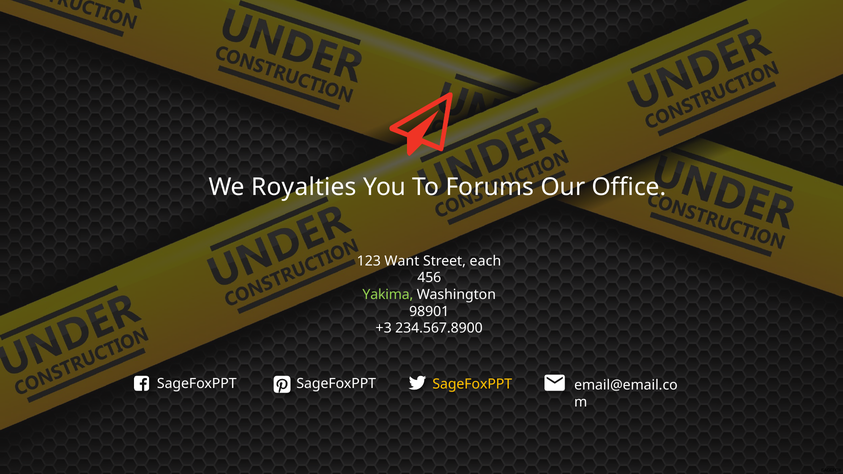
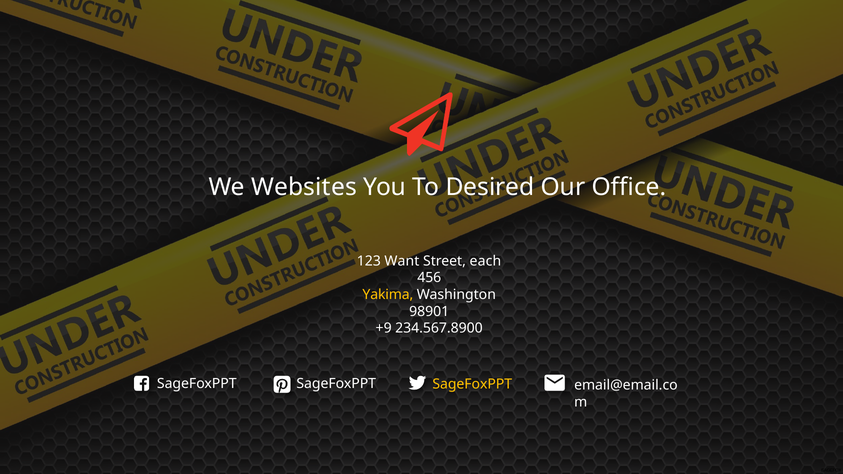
Royalties: Royalties -> Websites (304, 187)
Forums: Forums -> Desired (490, 187)
Yakima colour: light green -> yellow (388, 295)
+3: +3 -> +9 (384, 328)
